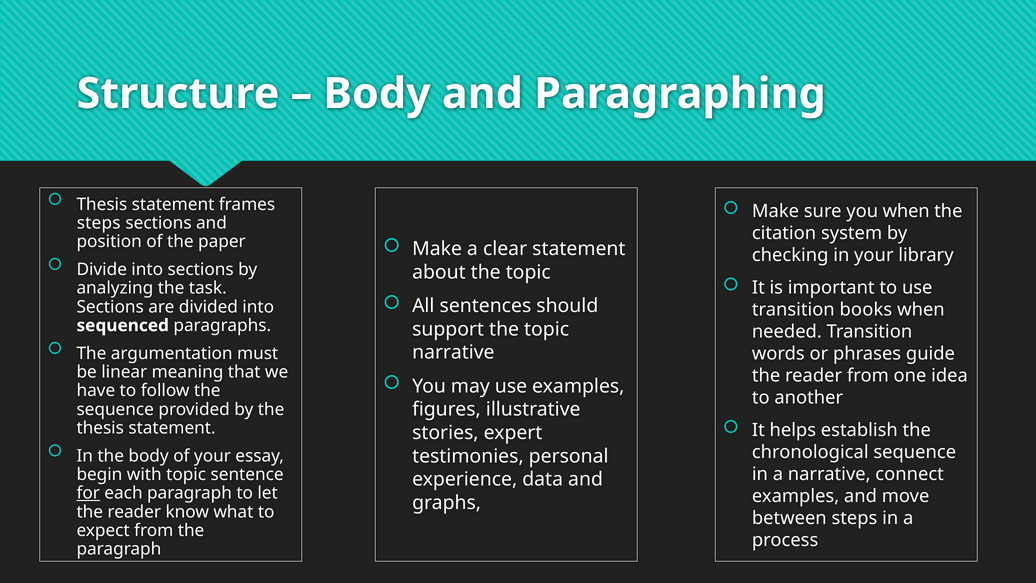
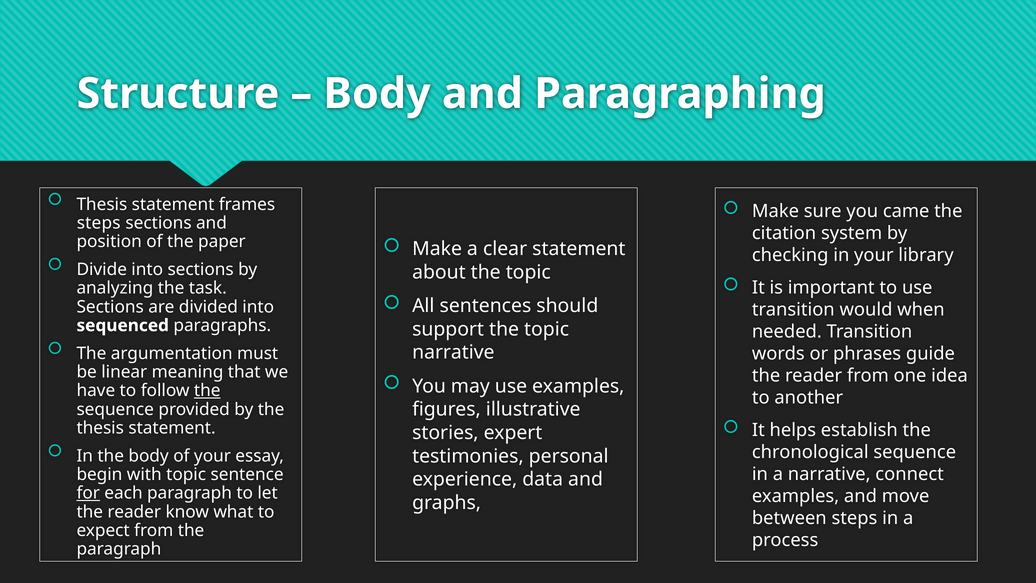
you when: when -> came (906, 211)
books: books -> would (866, 310)
the underline: none -> present (207, 391)
